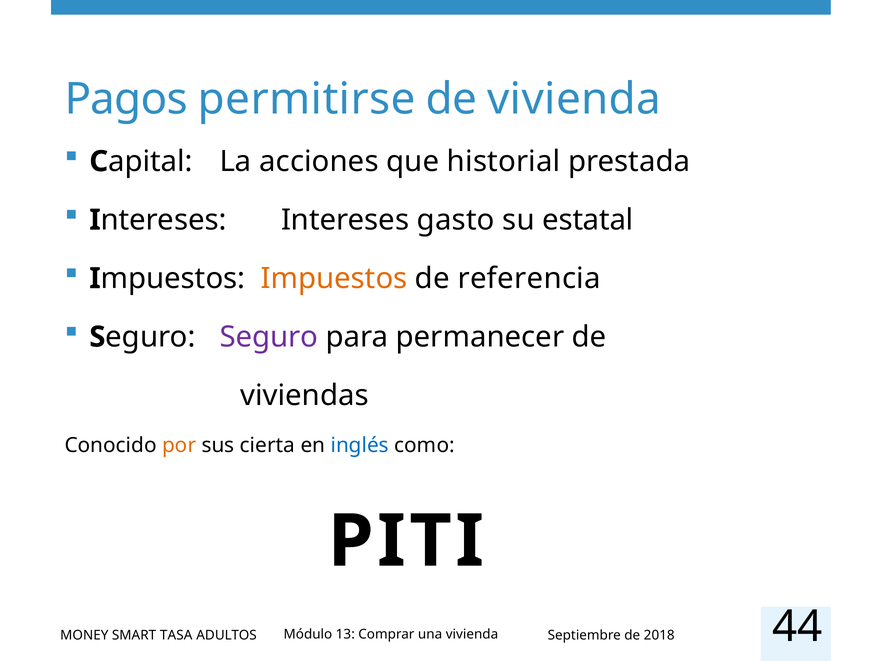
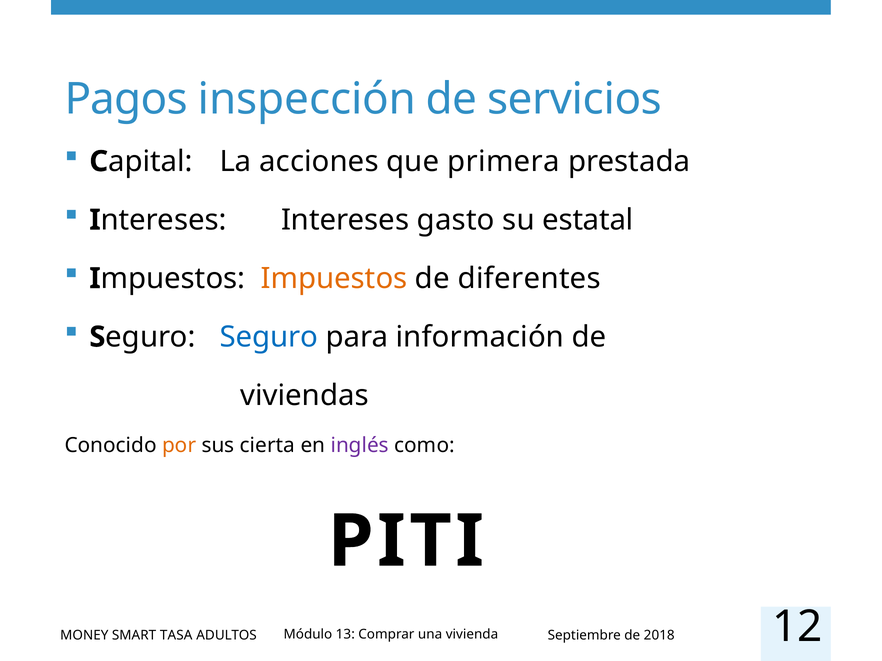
permitirse: permitirse -> inspección (307, 99)
de vivienda: vivienda -> servicios (574, 99)
historial: historial -> primera (504, 162)
referencia: referencia -> diferentes (529, 279)
Seguro colour: purple -> blue (269, 337)
permanecer: permanecer -> información (480, 337)
inglés colour: blue -> purple (360, 446)
44: 44 -> 12 (797, 627)
